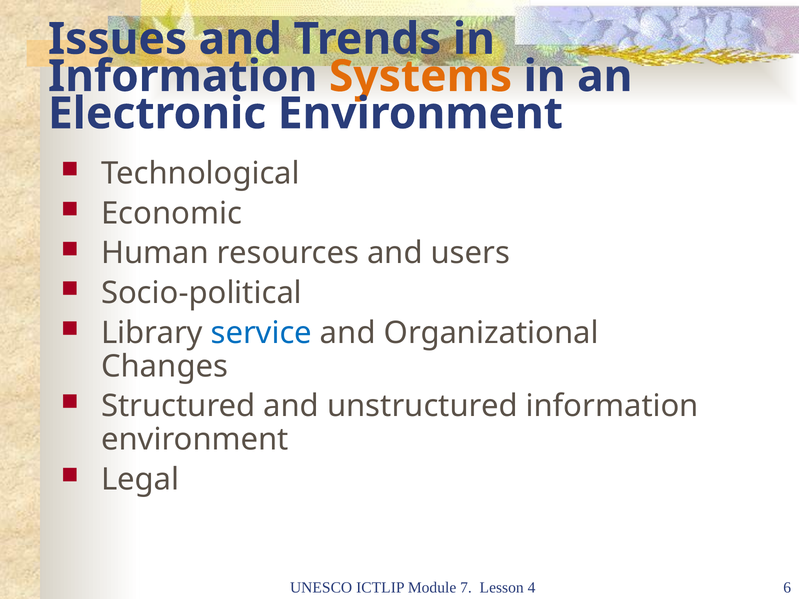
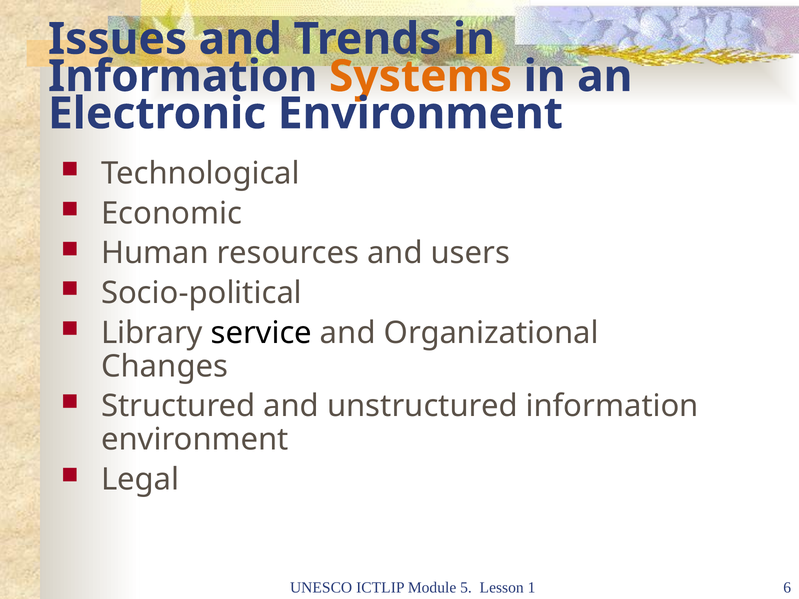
service colour: blue -> black (261, 333)
7: 7 -> 5 (466, 588)
4: 4 -> 1 (532, 588)
